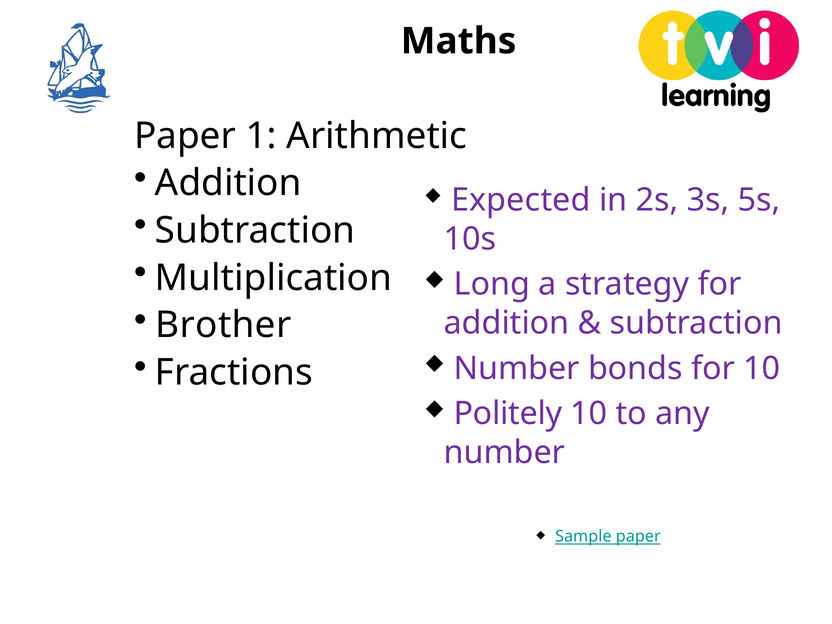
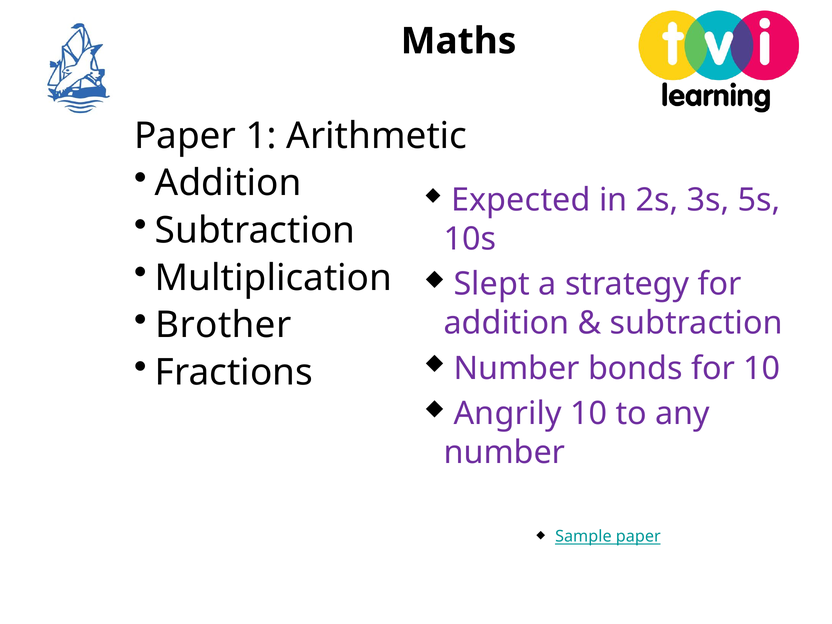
Long: Long -> Slept (492, 284)
Politely: Politely -> Angrily (508, 414)
